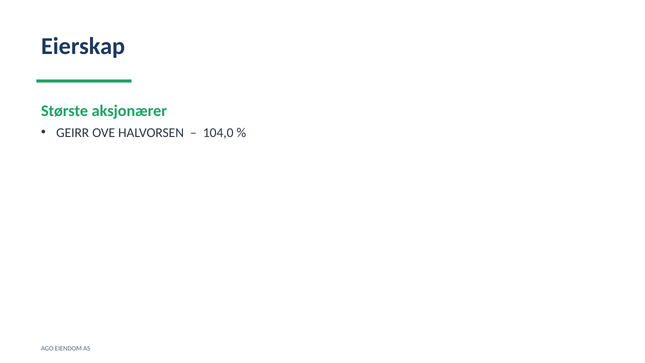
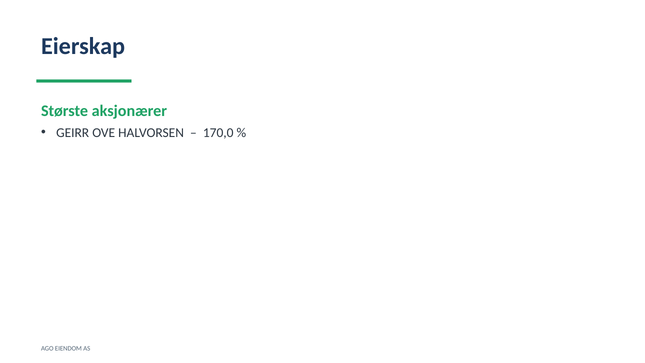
104,0: 104,0 -> 170,0 (218, 133)
